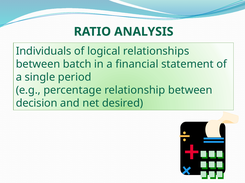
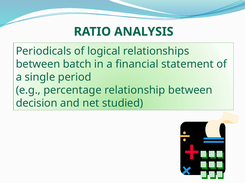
Individuals: Individuals -> Periodicals (44, 51)
desired: desired -> studied (123, 104)
